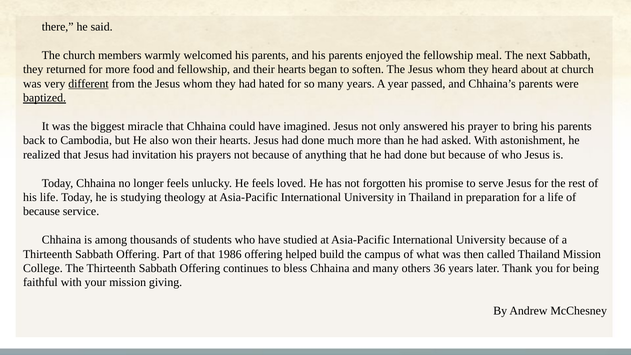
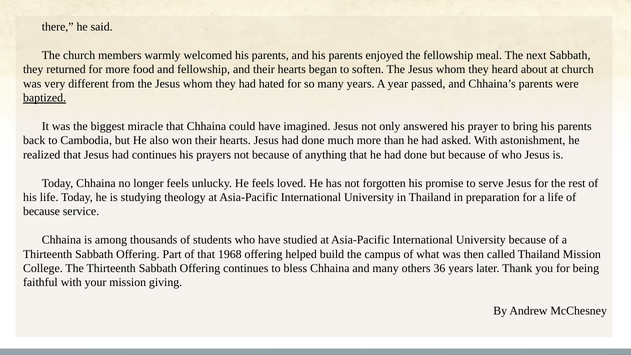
different underline: present -> none (89, 84)
had invitation: invitation -> continues (154, 155)
1986: 1986 -> 1968 (230, 254)
